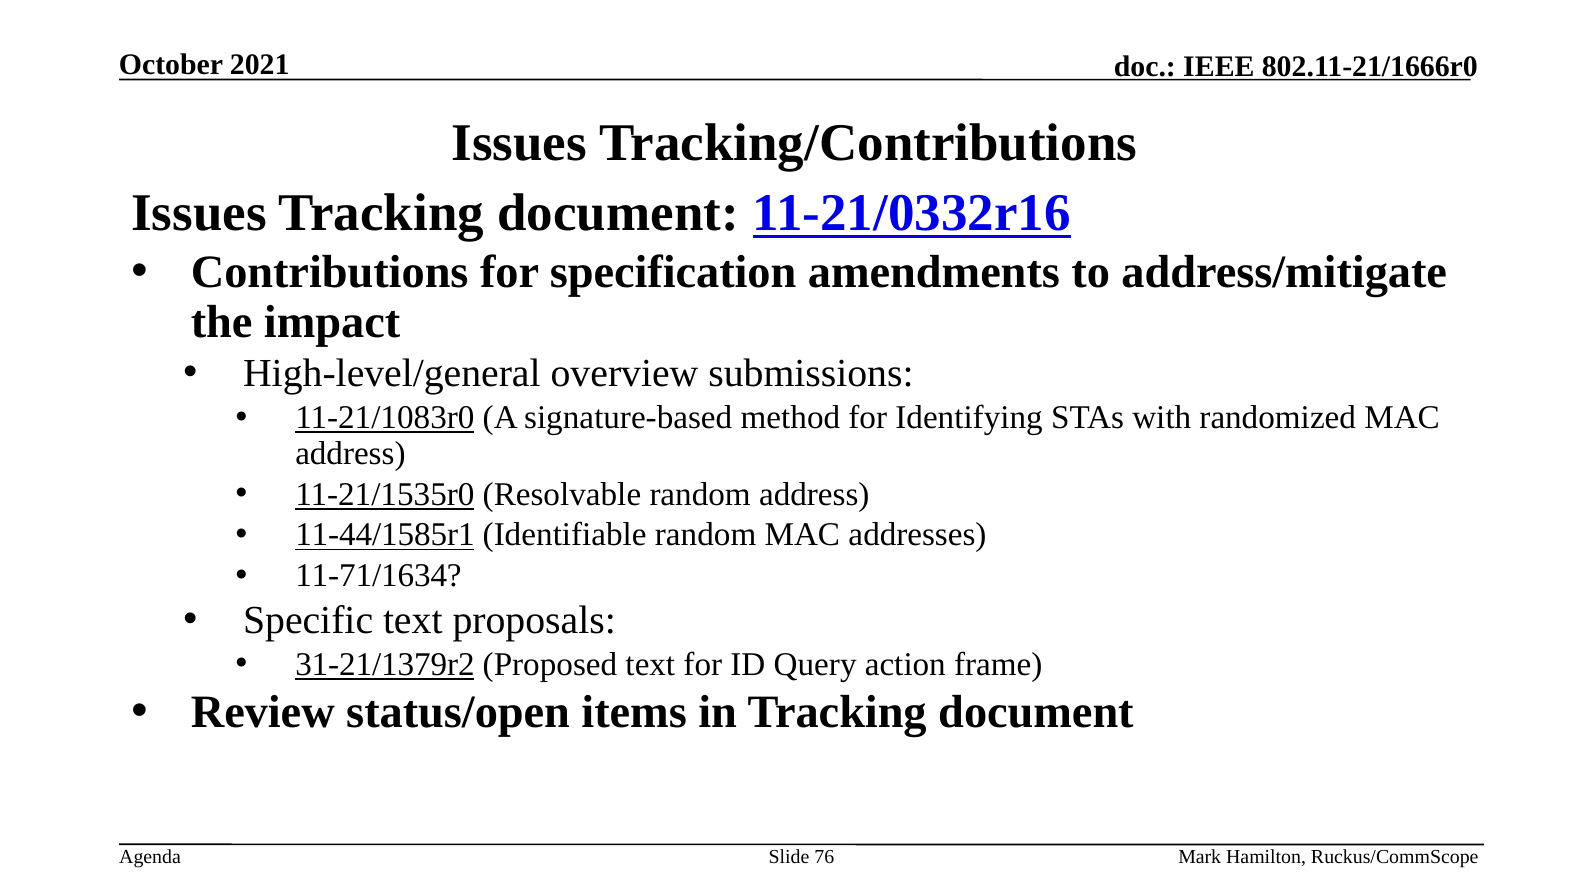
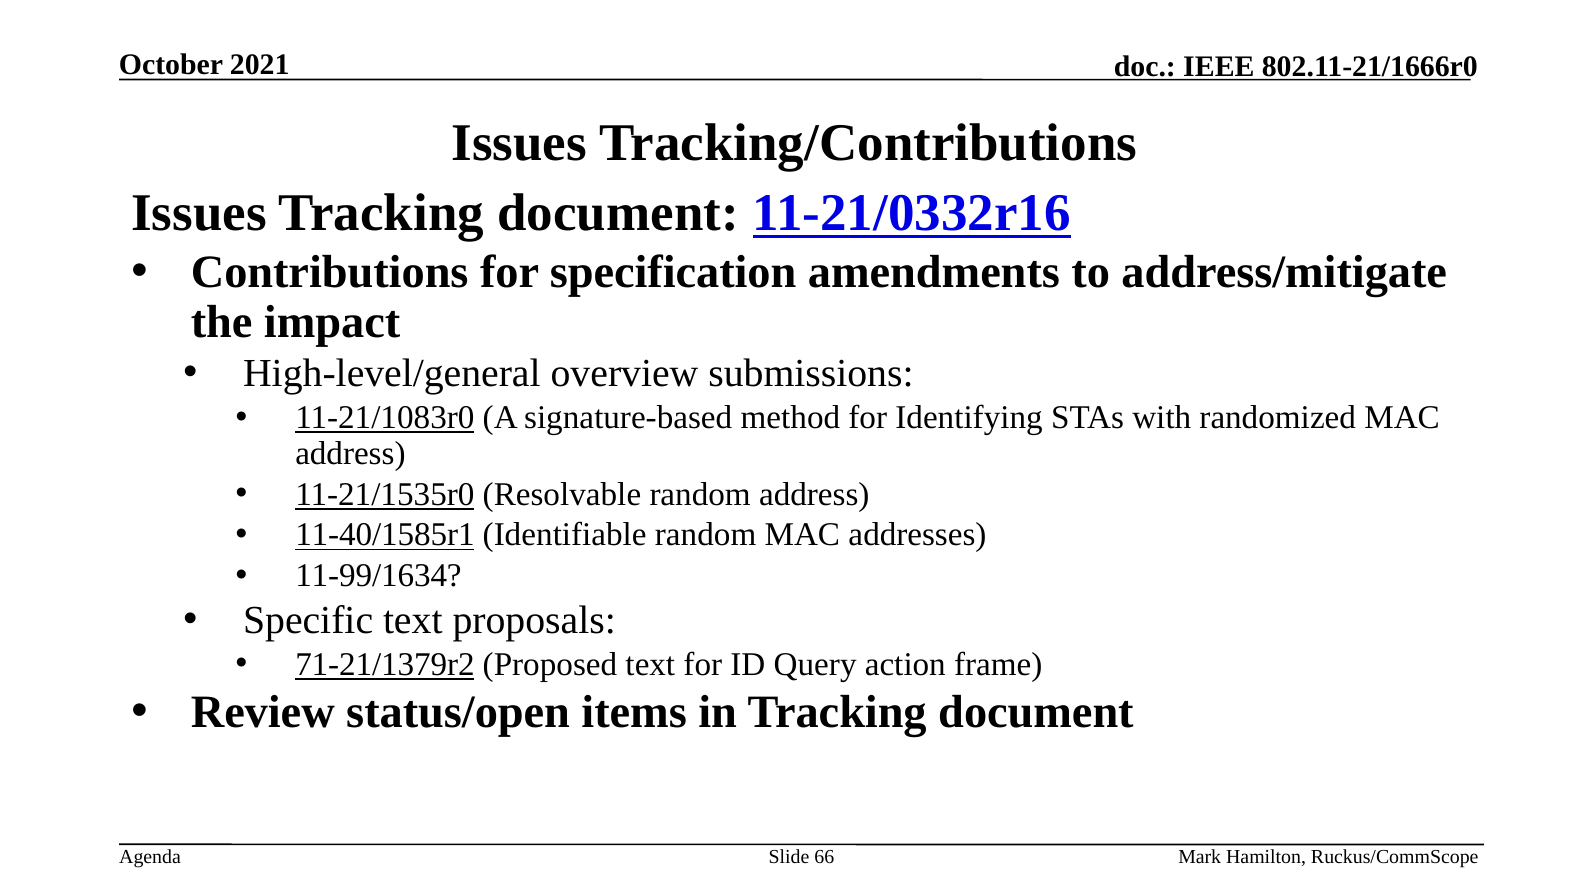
11-44/1585r1: 11-44/1585r1 -> 11-40/1585r1 (385, 535)
11-71/1634: 11-71/1634 -> 11-99/1634 (378, 576)
31-21/1379r2: 31-21/1379r2 -> 71-21/1379r2 (385, 665)
76: 76 -> 66 (824, 858)
